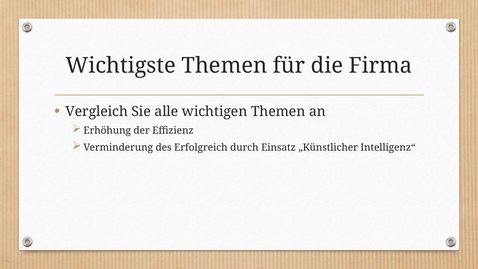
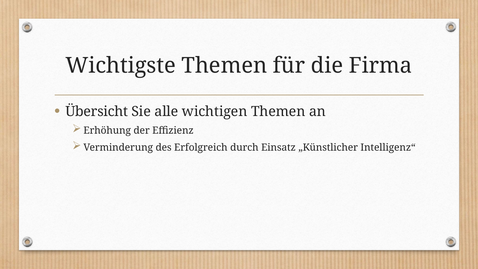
Vergleich: Vergleich -> Übersicht (97, 111)
